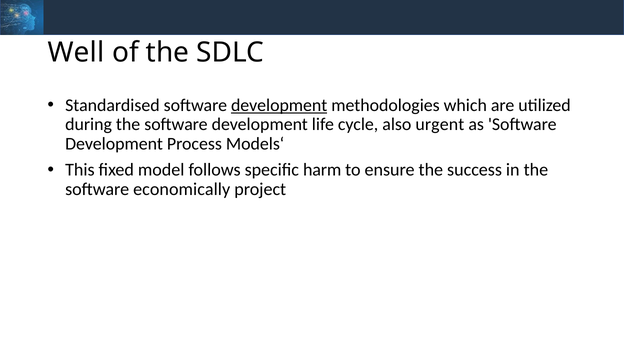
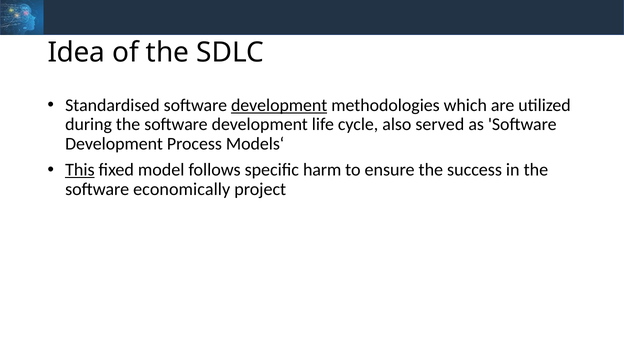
Well: Well -> Idea (76, 52)
urgent: urgent -> served (440, 125)
This underline: none -> present (80, 170)
